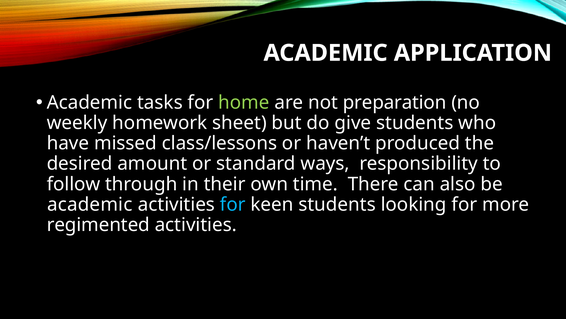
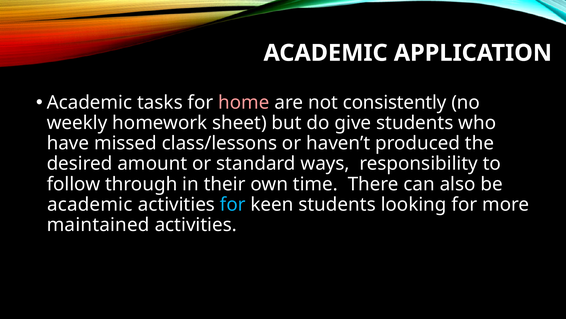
home colour: light green -> pink (244, 102)
preparation: preparation -> consistently (395, 102)
regimented: regimented -> maintained (98, 225)
